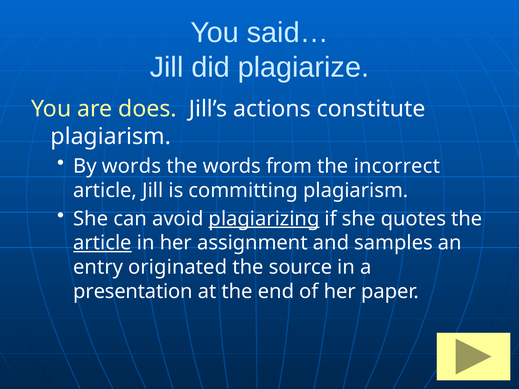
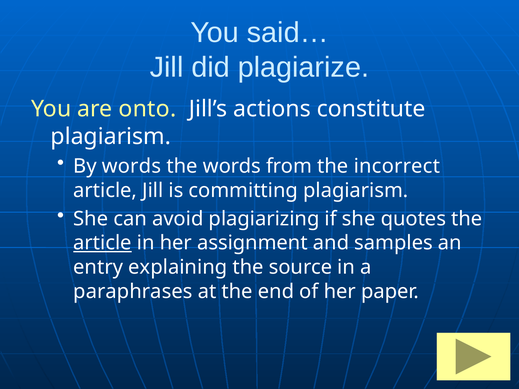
does: does -> onto (147, 109)
plagiarizing underline: present -> none (264, 219)
originated: originated -> explaining (178, 267)
presentation: presentation -> paraphrases (133, 292)
